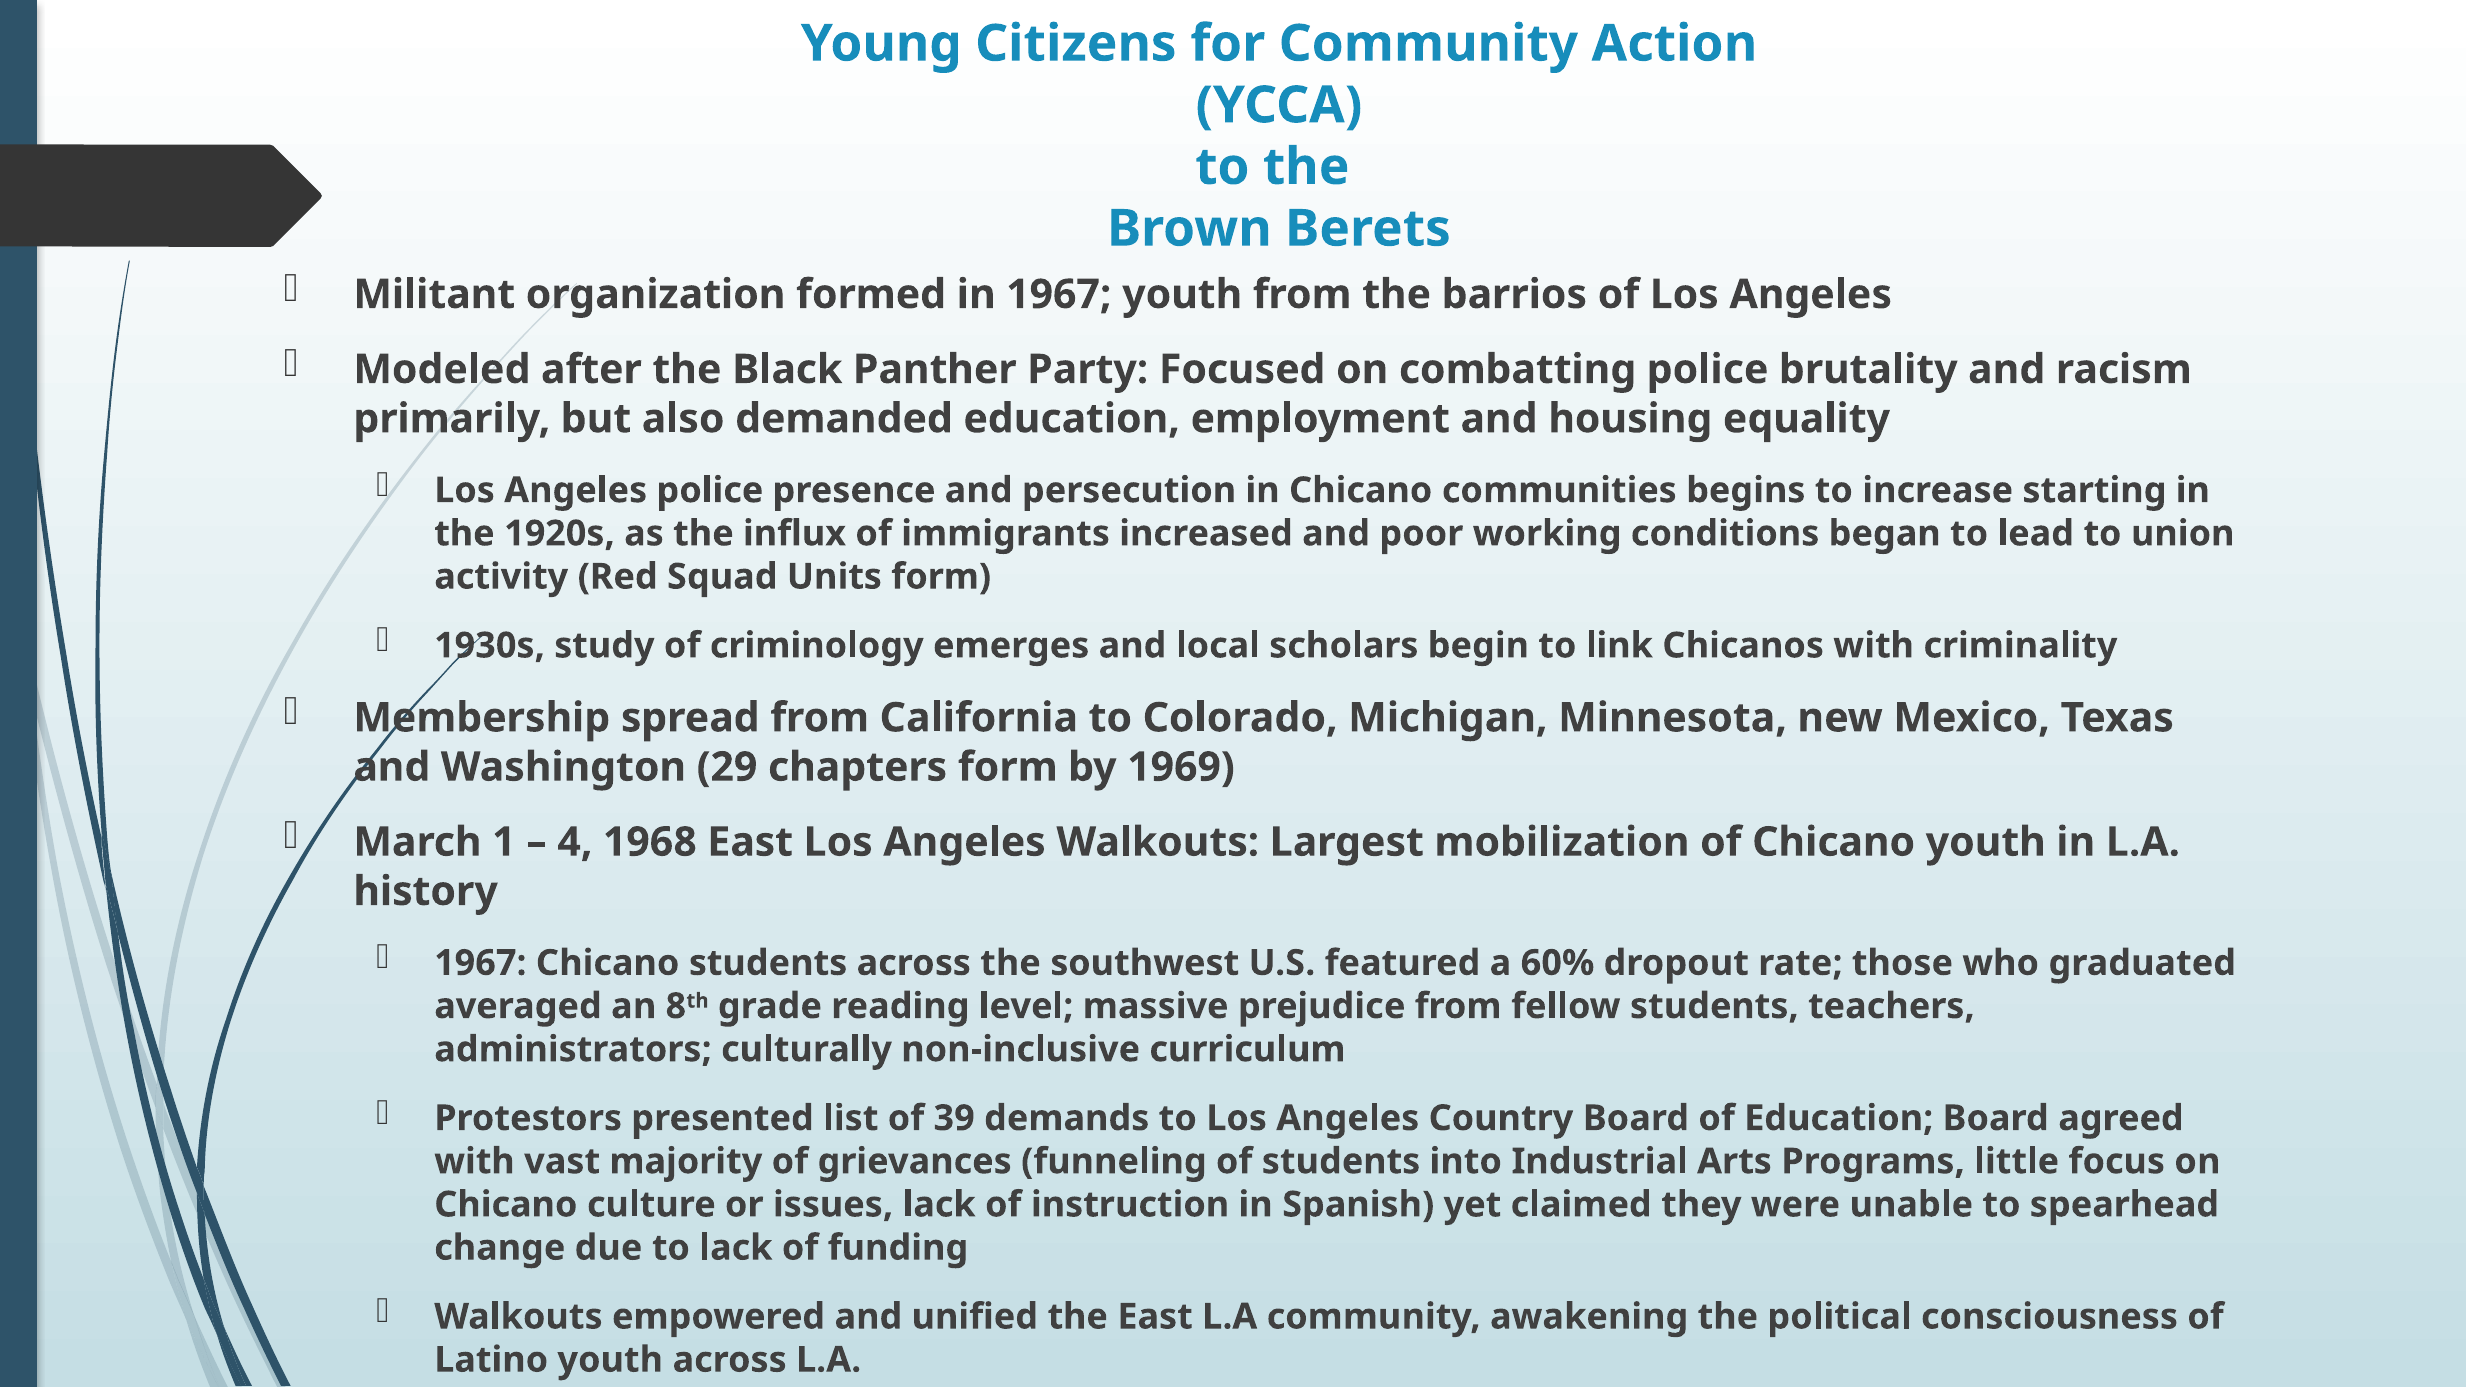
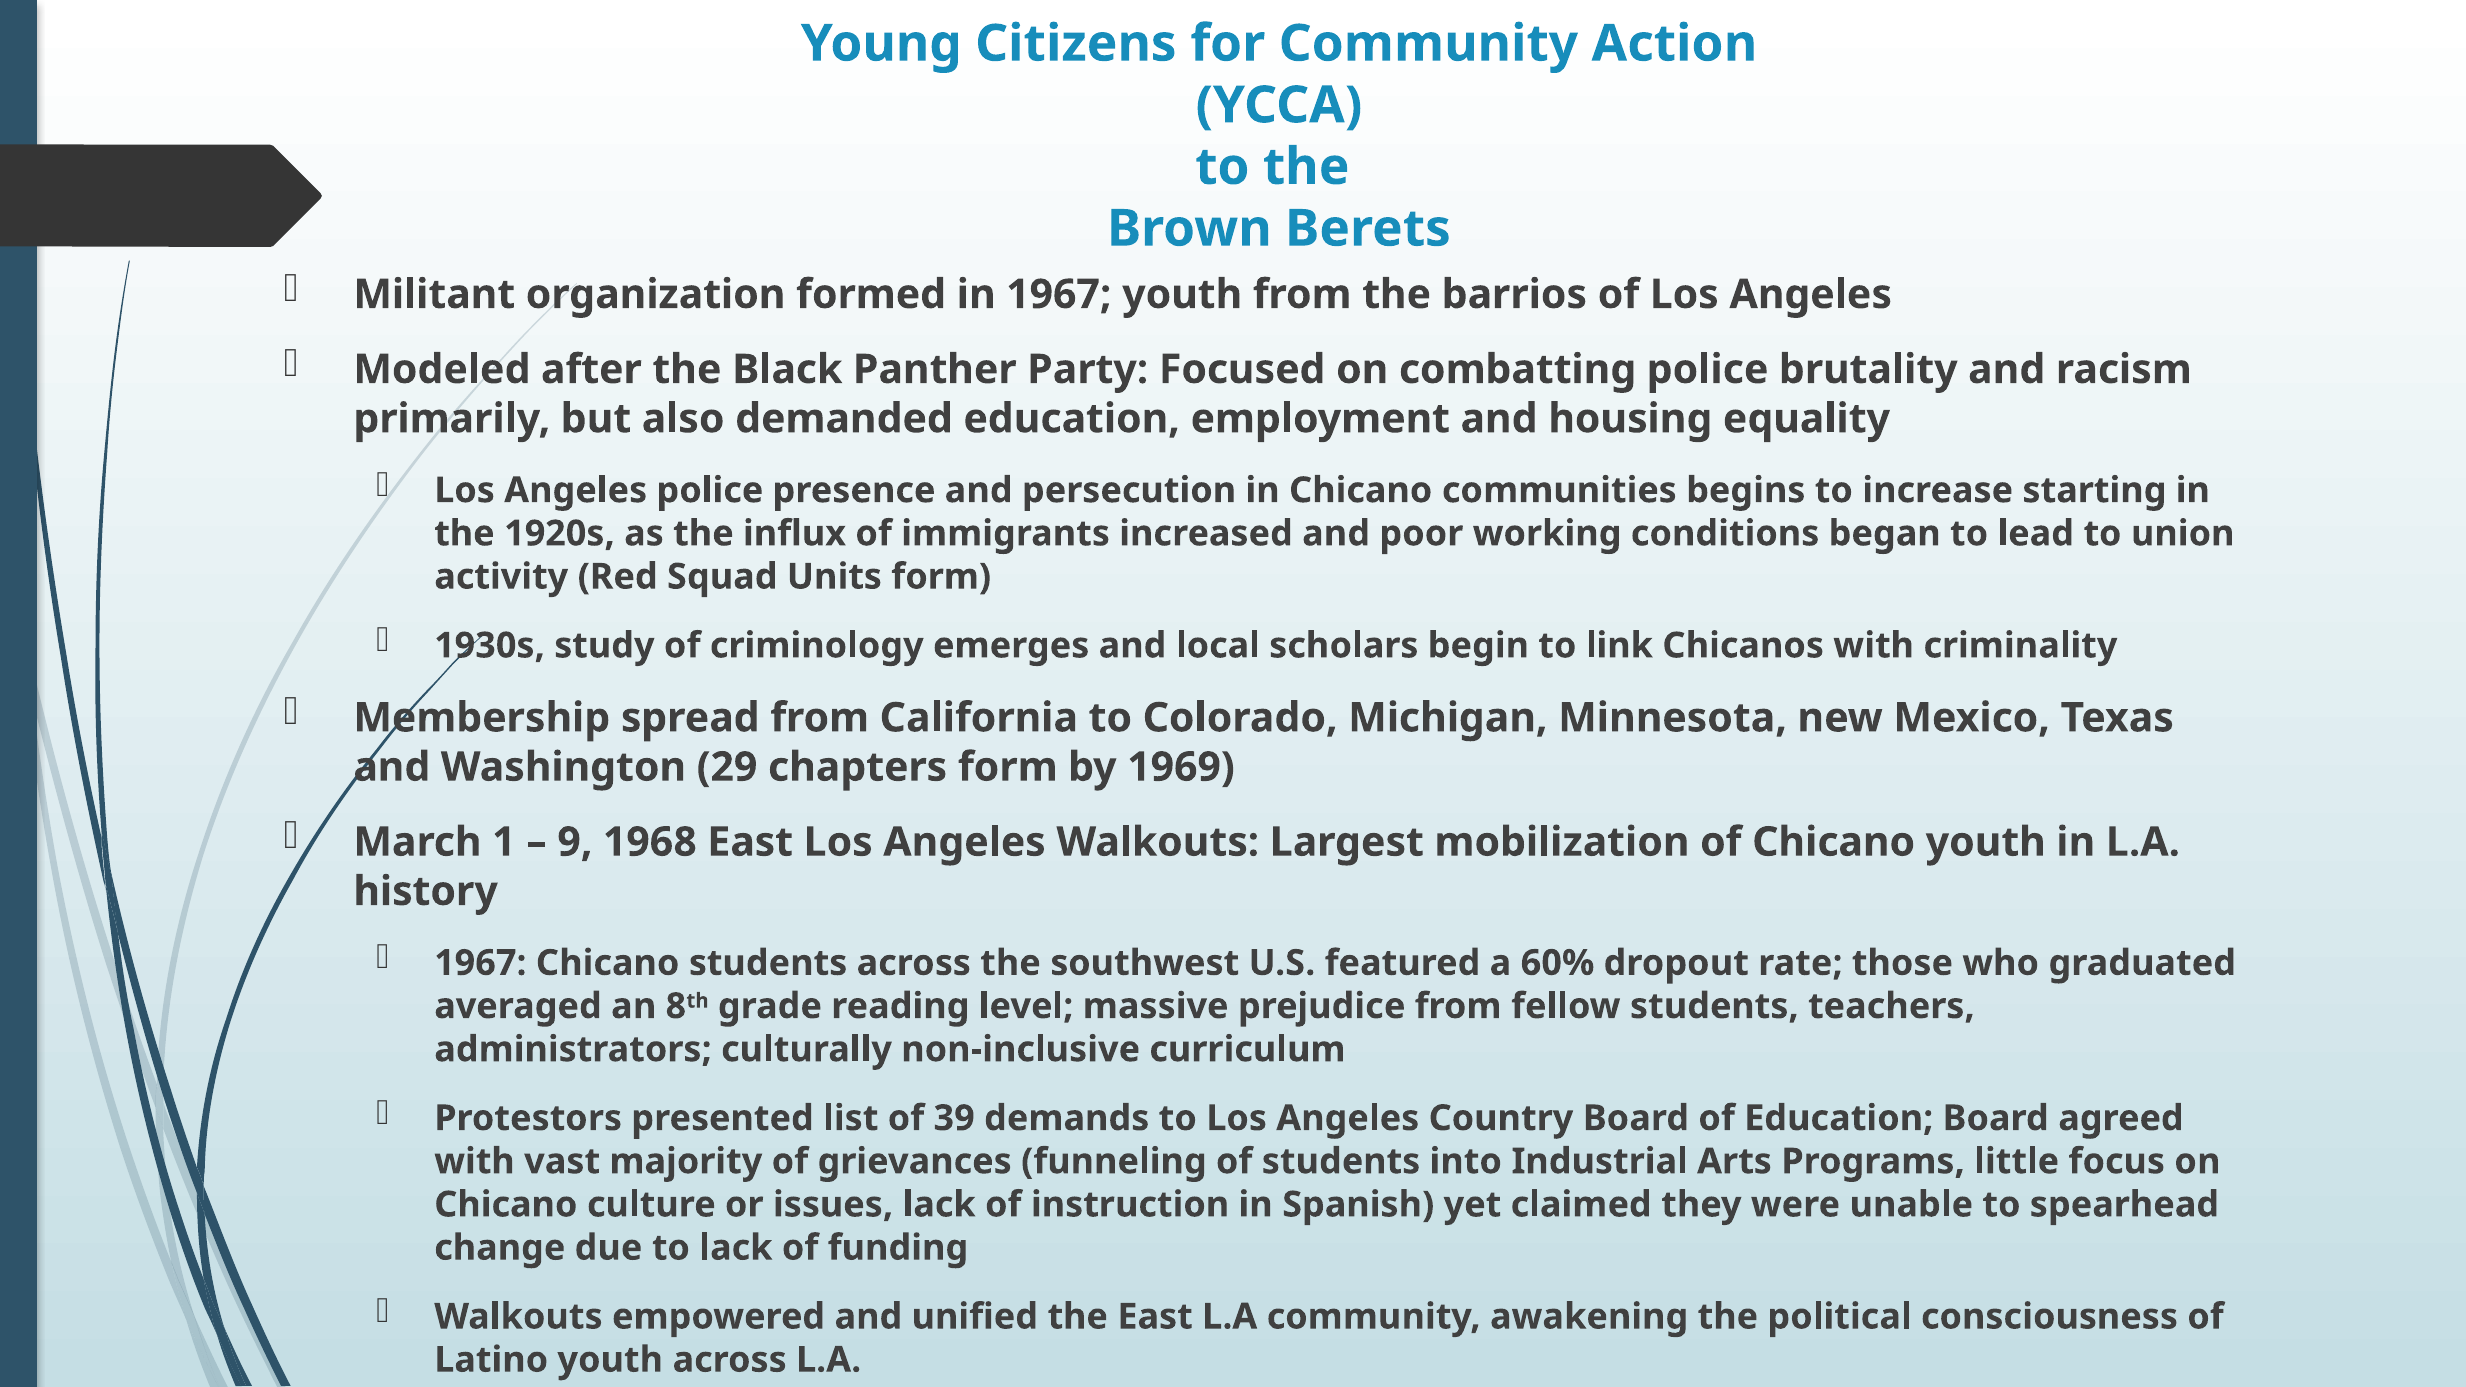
4: 4 -> 9 (575, 842)
